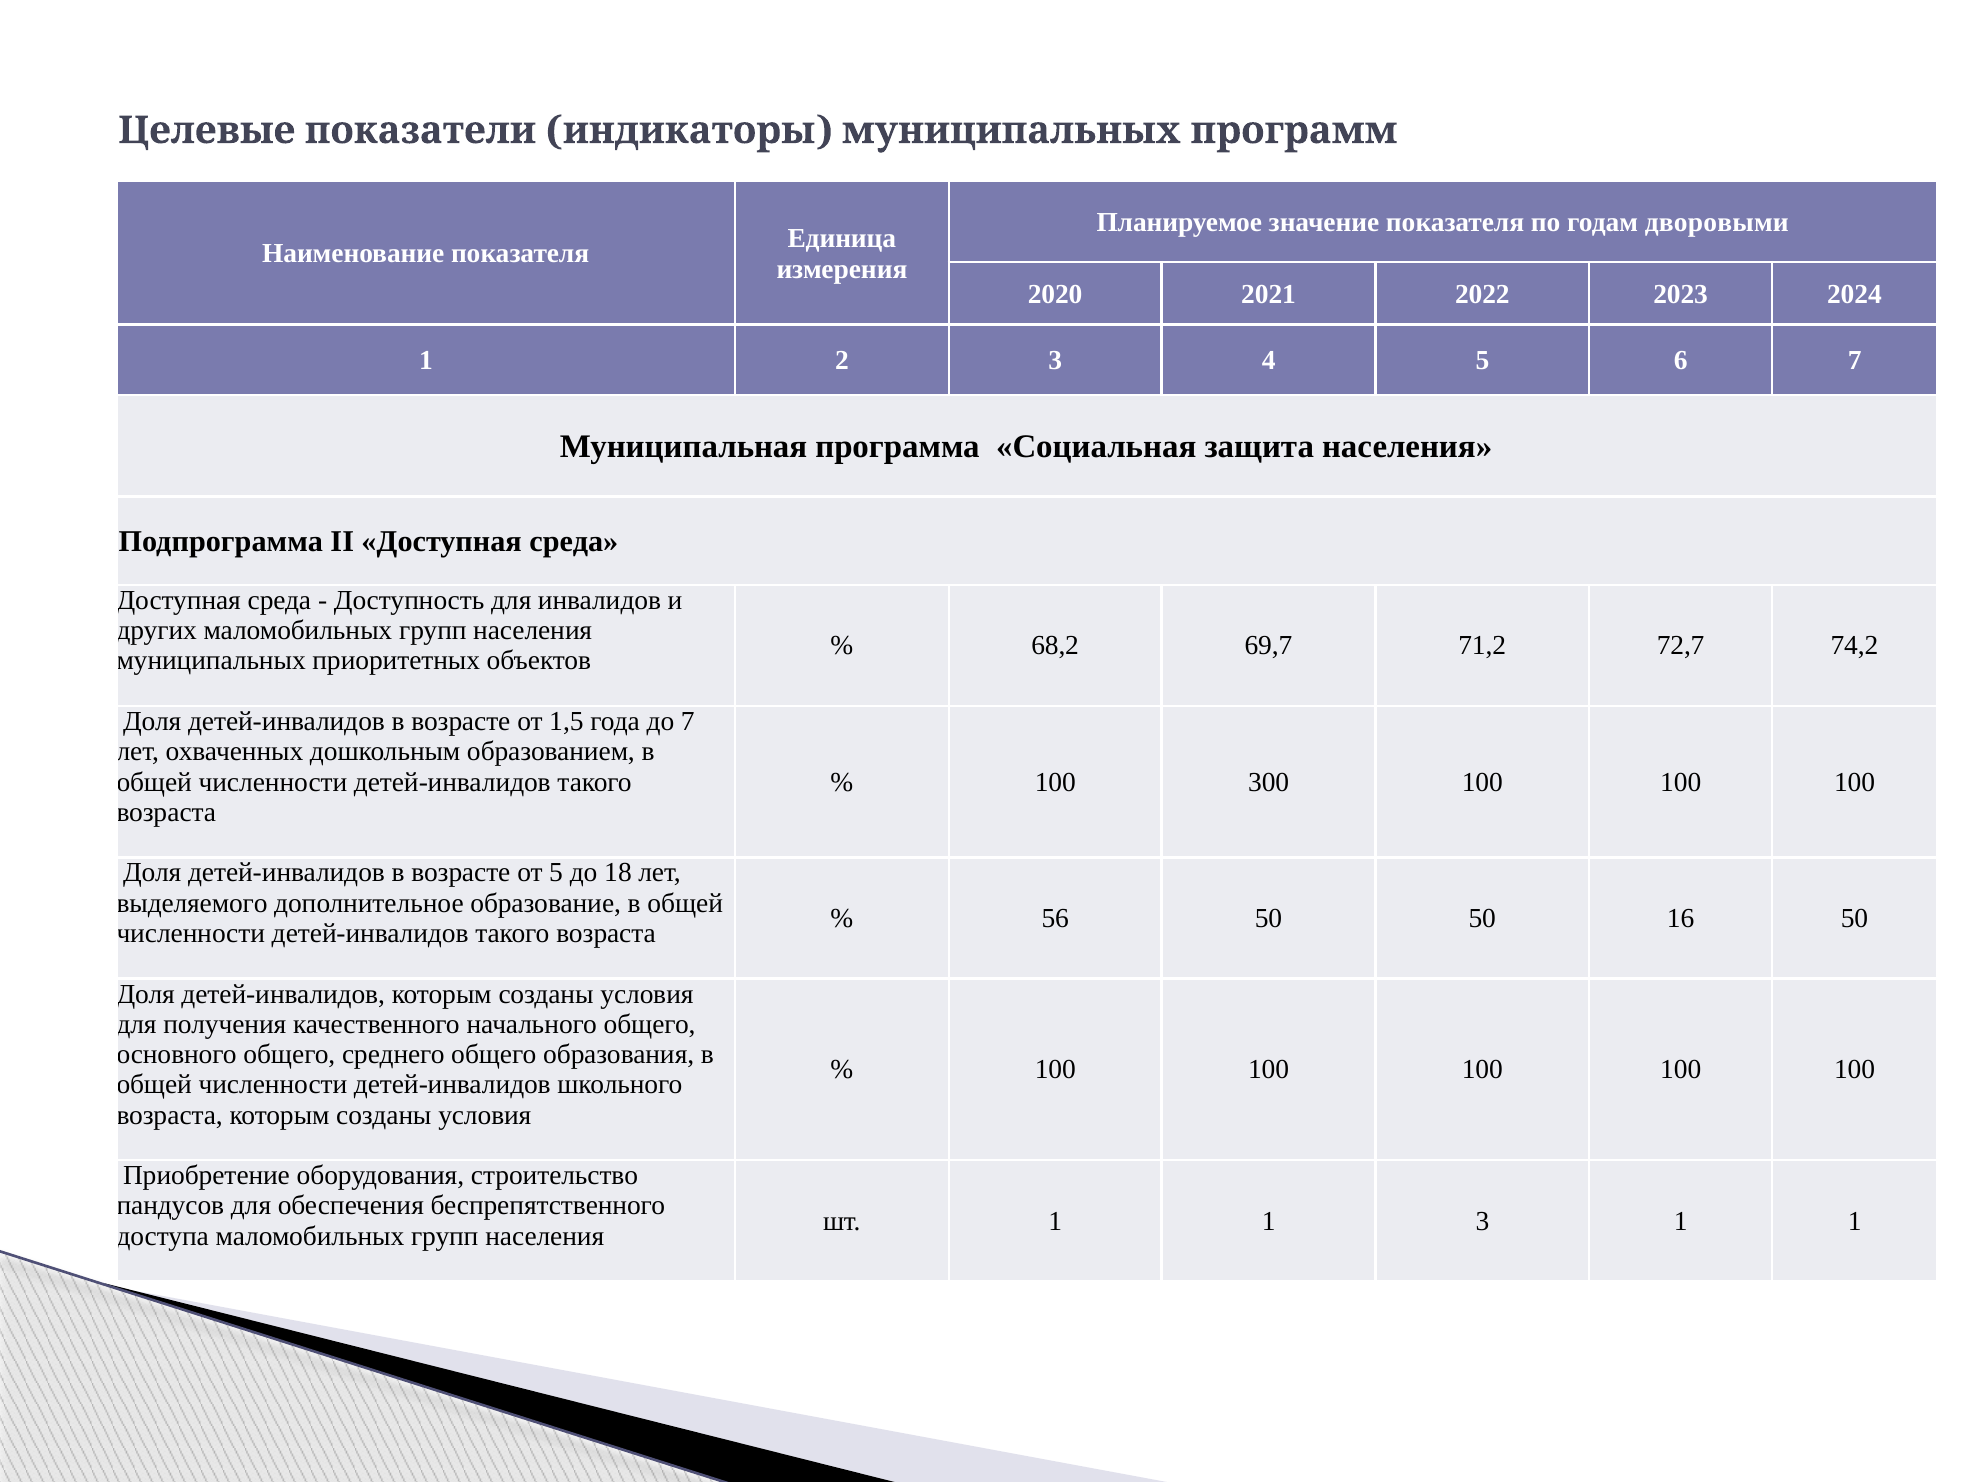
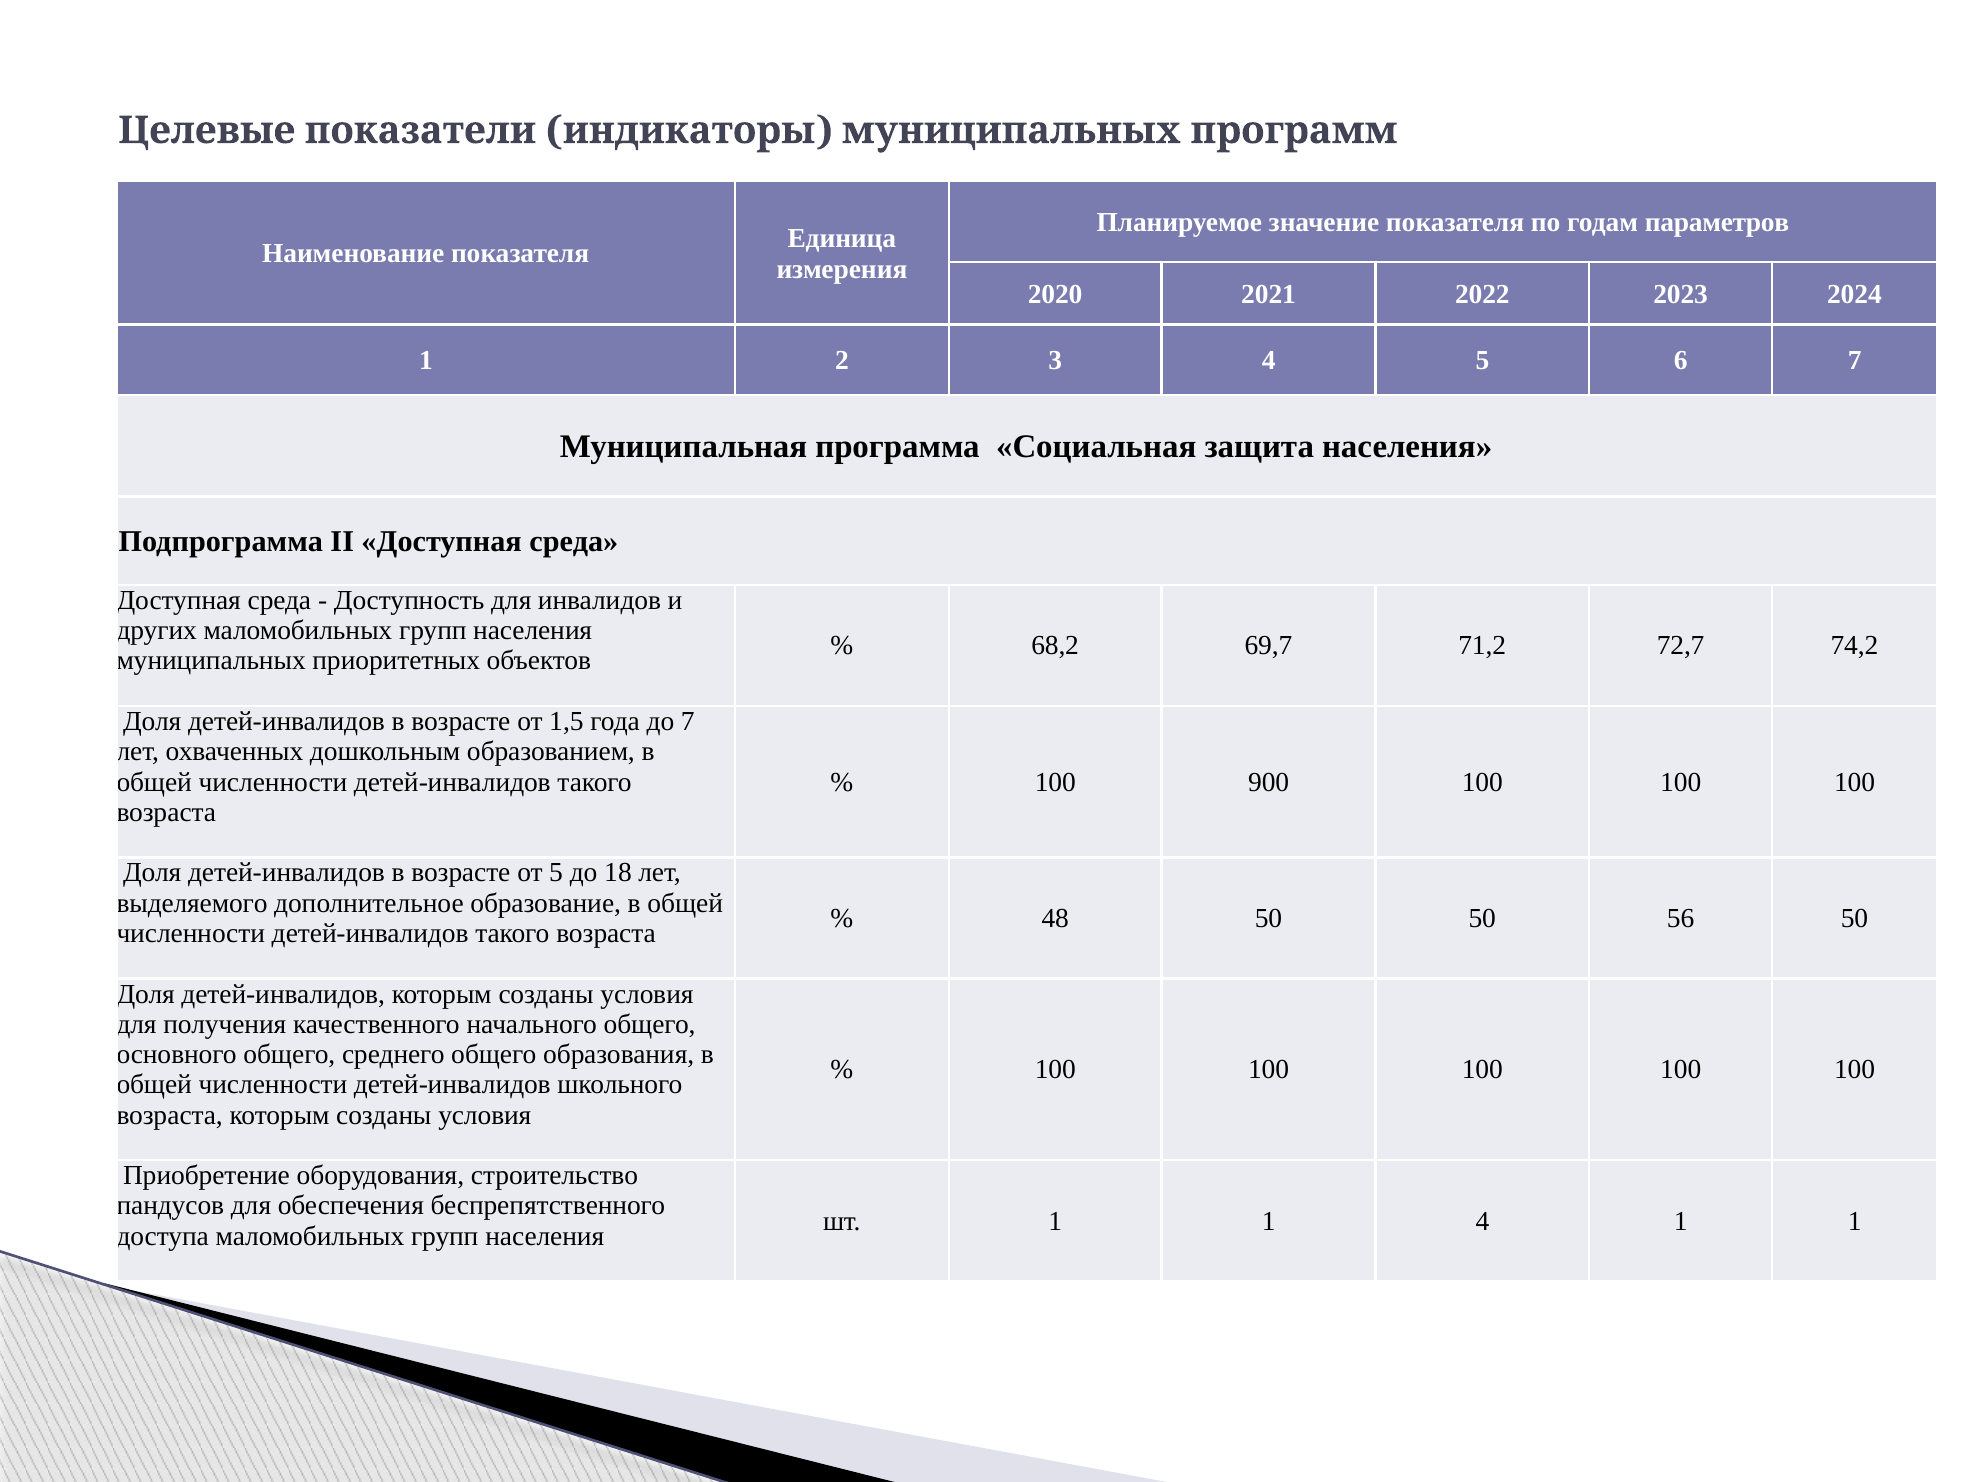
дворовыми: дворовыми -> параметров (1717, 223)
300: 300 -> 900 (1269, 782)
56: 56 -> 48 (1055, 918)
16: 16 -> 56 (1681, 918)
1 3: 3 -> 4 (1482, 1221)
